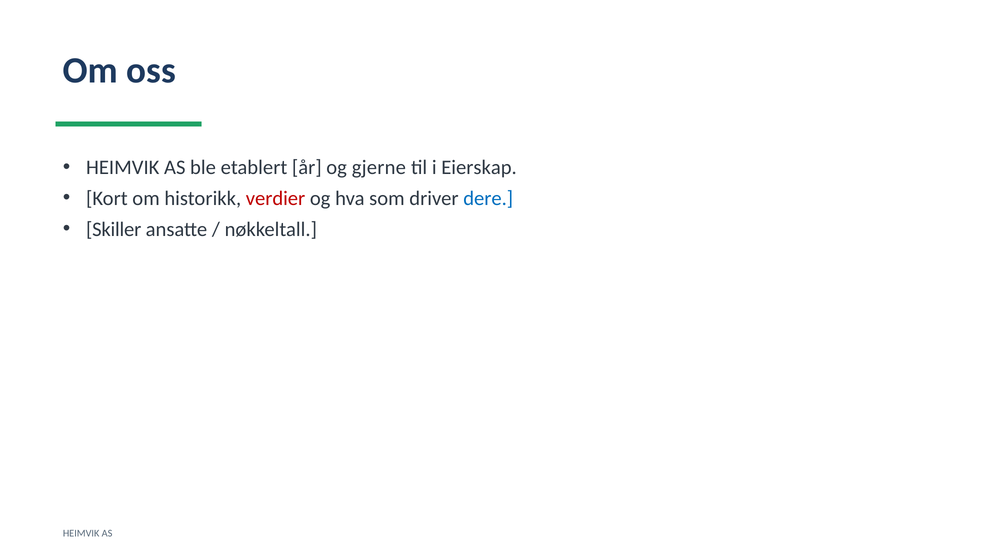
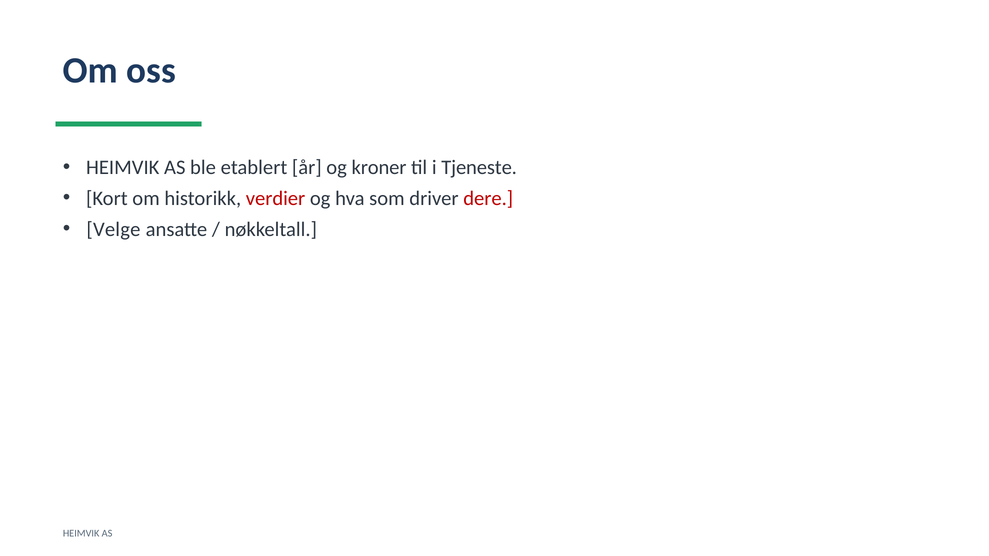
gjerne: gjerne -> kroner (379, 168)
Eierskap: Eierskap -> Tjeneste (479, 168)
dere colour: blue -> red (488, 198)
Skiller: Skiller -> Velge (113, 229)
